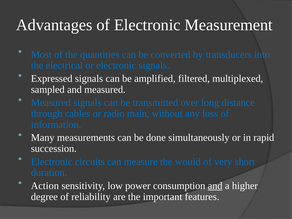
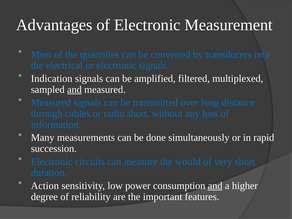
Expressed: Expressed -> Indication (52, 79)
and underline: none -> present (74, 89)
radio main: main -> short (138, 114)
